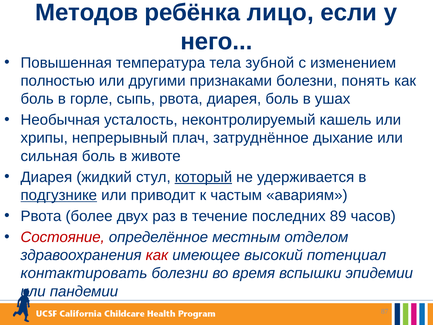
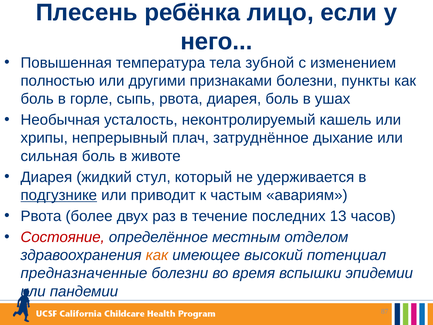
Методов: Методов -> Плесень (87, 13)
понять: понять -> пункты (366, 81)
который underline: present -> none (203, 177)
89: 89 -> 13 (338, 216)
как colour: red -> orange (157, 255)
контактировать: контактировать -> предназначенные (84, 273)
